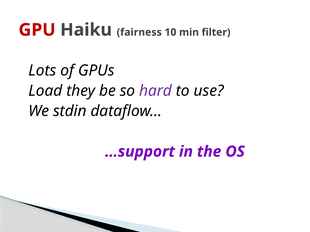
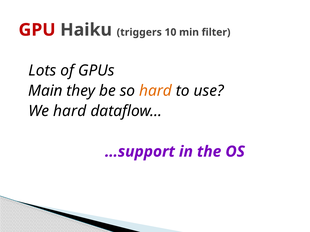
fairness: fairness -> triggers (139, 32)
Load: Load -> Main (45, 91)
hard colour: purple -> orange (156, 91)
We stdin: stdin -> hard (70, 111)
